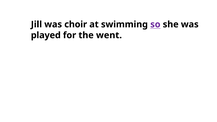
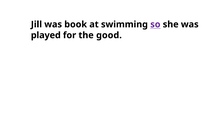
choir: choir -> book (76, 24)
went: went -> good (109, 35)
